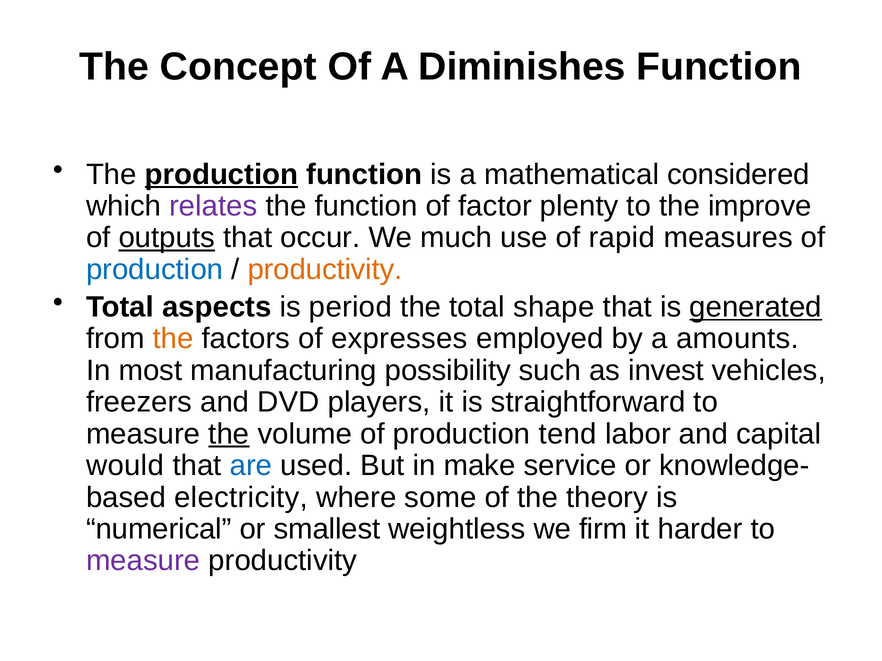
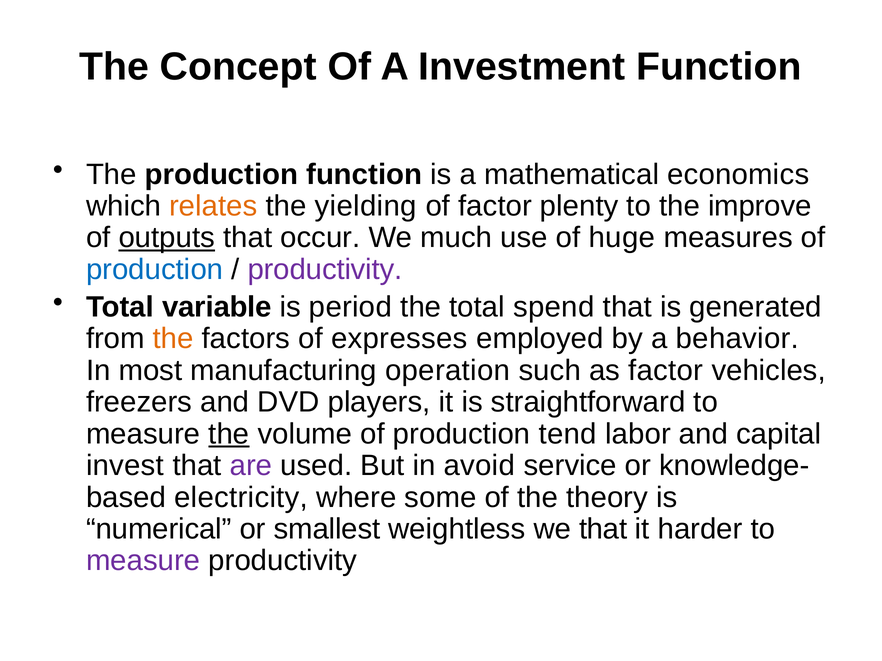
Diminishes: Diminishes -> Investment (522, 67)
production underline: present -> none (221, 174)
considered: considered -> economics (738, 174)
relates colour: purple -> orange (213, 206)
the function: function -> yielding (366, 206)
rapid: rapid -> huge (622, 238)
productivity colour: orange -> purple (325, 270)
aspects: aspects -> variable (217, 307)
shape: shape -> spend (554, 307)
generated underline: present -> none (756, 307)
amounts: amounts -> behavior (737, 339)
possibility: possibility -> operation (448, 371)
as invest: invest -> factor (666, 371)
would: would -> invest (125, 466)
are colour: blue -> purple (251, 466)
make: make -> avoid (479, 466)
we firm: firm -> that (603, 529)
